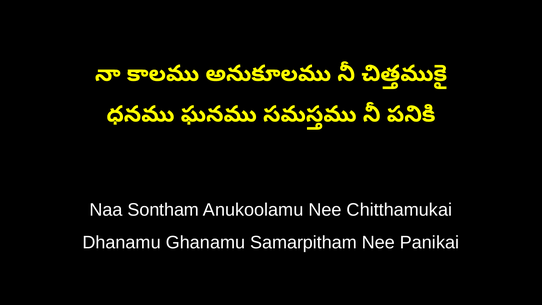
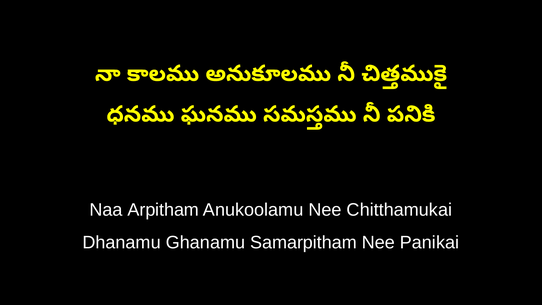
Sontham: Sontham -> Arpitham (163, 210)
